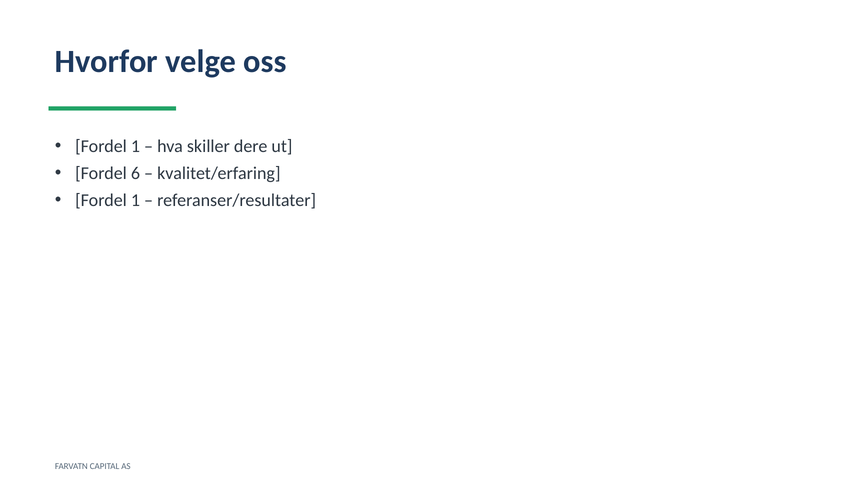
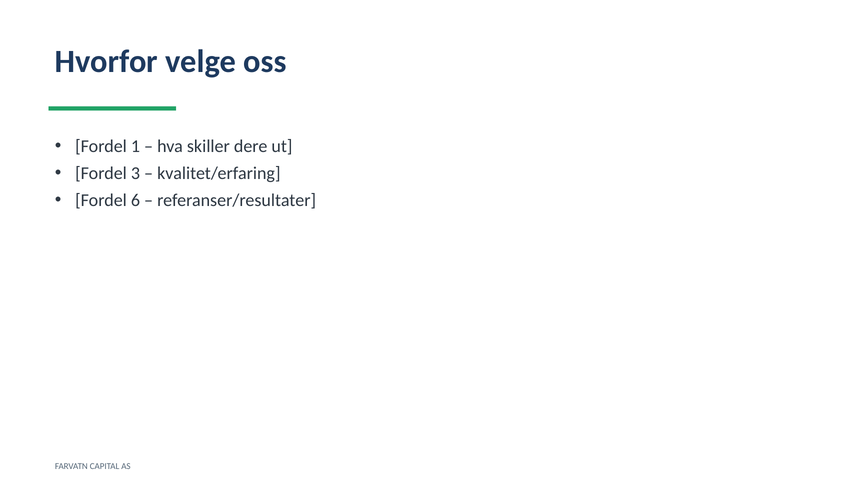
6: 6 -> 3 (135, 173)
1: 1 -> 6 (135, 200)
